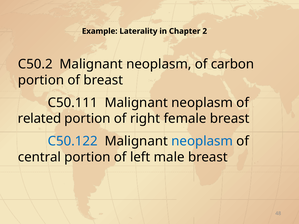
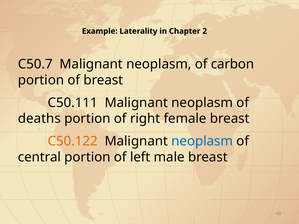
C50.2: C50.2 -> C50.7 (35, 64)
related: related -> deaths (39, 119)
C50.122 colour: blue -> orange (73, 141)
